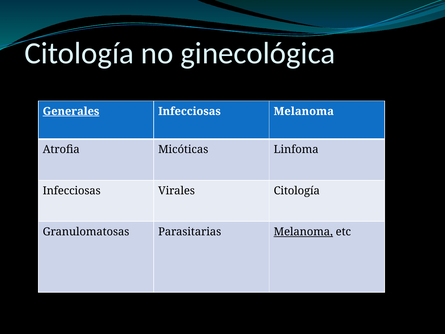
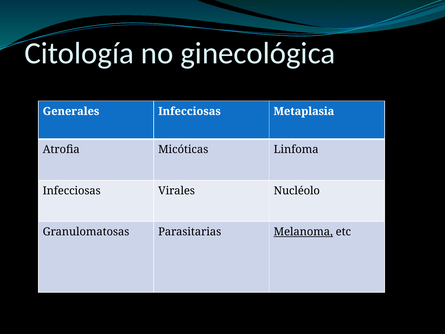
Generales underline: present -> none (71, 111)
Infecciosas Melanoma: Melanoma -> Metaplasia (304, 111)
Virales Citología: Citología -> Nucléolo (297, 191)
